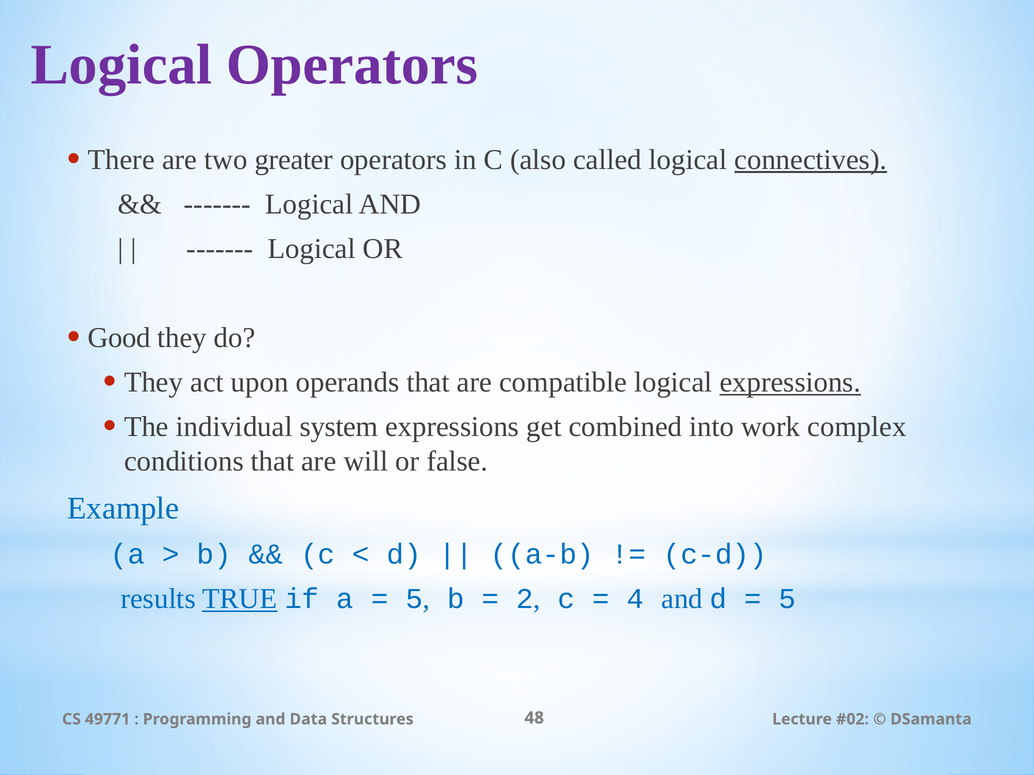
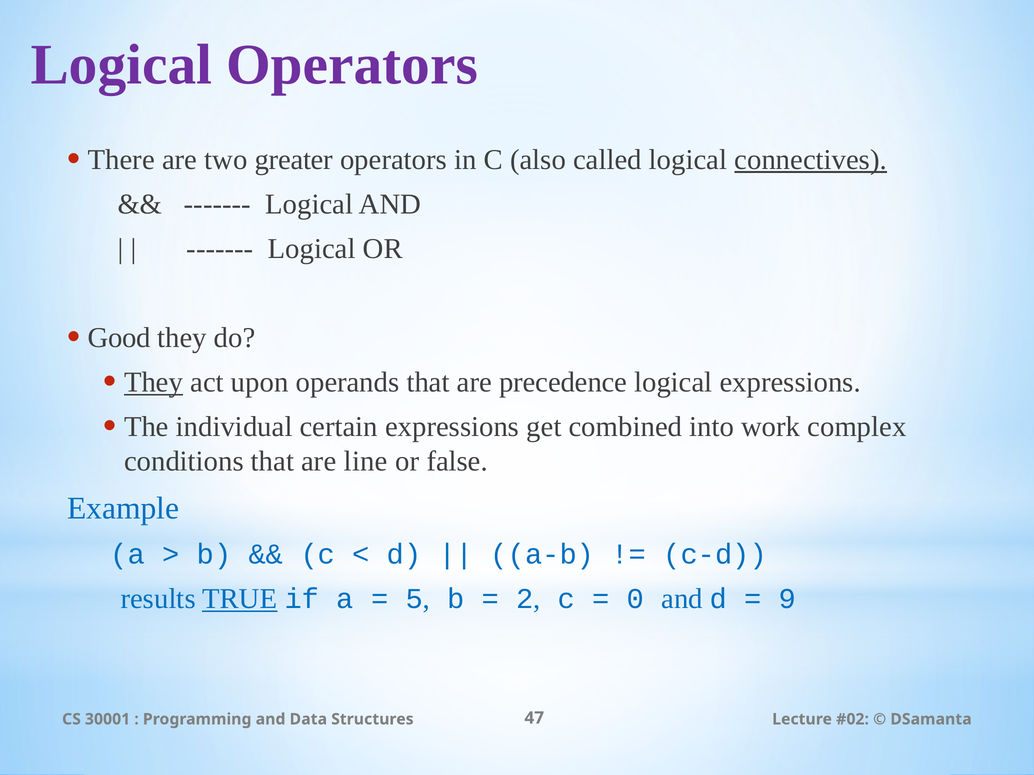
They underline: none -> present (154, 383)
compatible: compatible -> precedence (563, 383)
expressions underline: present -> none (790, 383)
system: system -> certain (339, 427)
will: will -> line (366, 462)
4: 4 -> 0 (635, 599)
5: 5 -> 9 (787, 599)
49771: 49771 -> 30001 (108, 720)
48: 48 -> 47 (534, 718)
